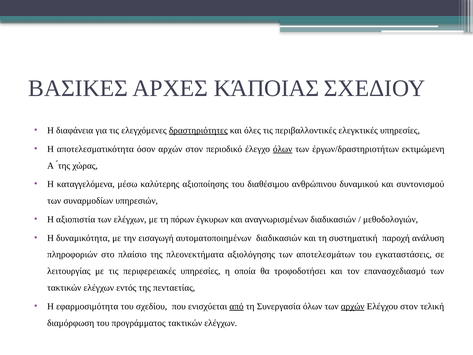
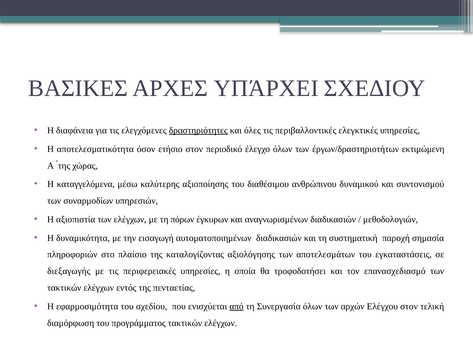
ΚΆΠΟΙΑΣ: ΚΆΠΟΙΑΣ -> ΥΠΆΡΧΕΙ (266, 88)
όσον αρχών: αρχών -> ετήσιο (170, 149)
όλων underline: present -> none (283, 149)
ανάλυση: ανάλυση -> σημασία (428, 238)
πλεονεκτήματα: πλεονεκτήματα -> καταλογίζοντας (195, 254)
λειτουργίας: λειτουργίας -> διεξαγωγής (69, 271)
αρχών underline: present -> none (353, 306)
